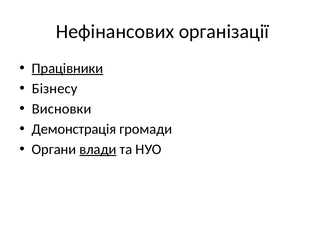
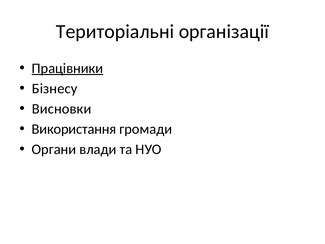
Нефінансових: Нефінансових -> Територіальні (115, 31)
Демонстрація: Демонстрація -> Використання (74, 129)
влади underline: present -> none (98, 149)
